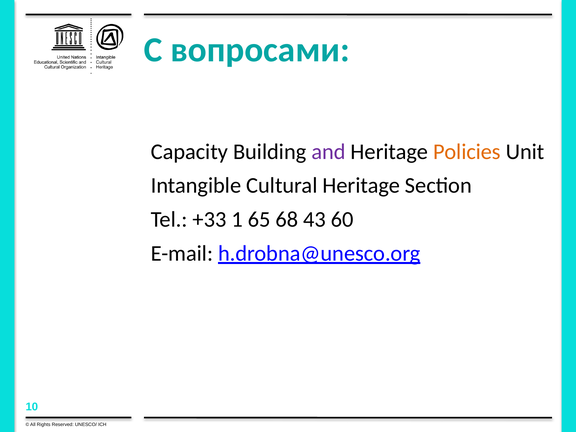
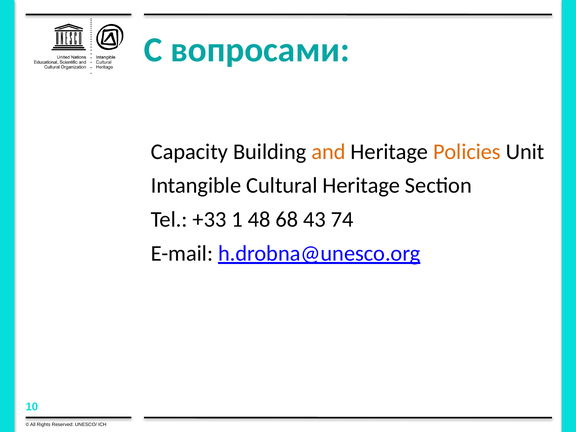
and colour: purple -> orange (328, 152)
65: 65 -> 48 (259, 219)
60: 60 -> 74 (342, 219)
